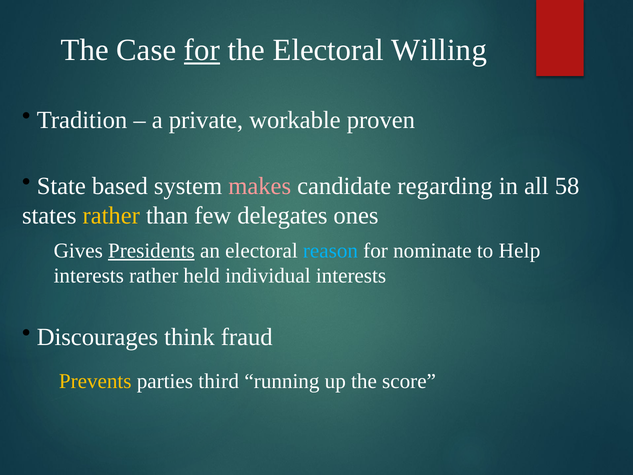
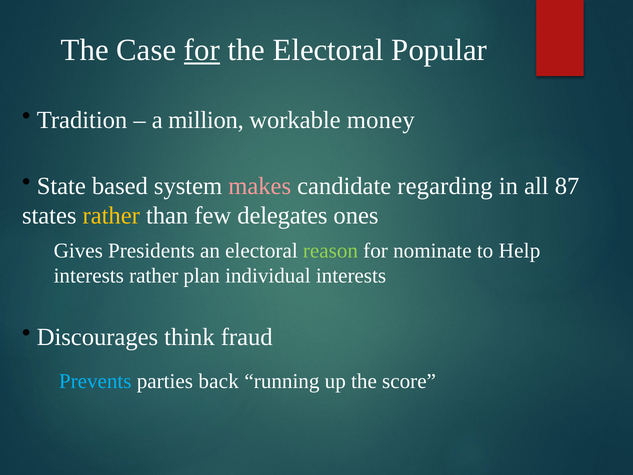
Willing: Willing -> Popular (439, 50)
private: private -> million (206, 120)
proven: proven -> money (381, 120)
58: 58 -> 87 (567, 186)
Presidents underline: present -> none (151, 250)
reason colour: light blue -> light green (330, 250)
held: held -> plan (202, 276)
Prevents colour: yellow -> light blue (95, 381)
third: third -> back (219, 381)
